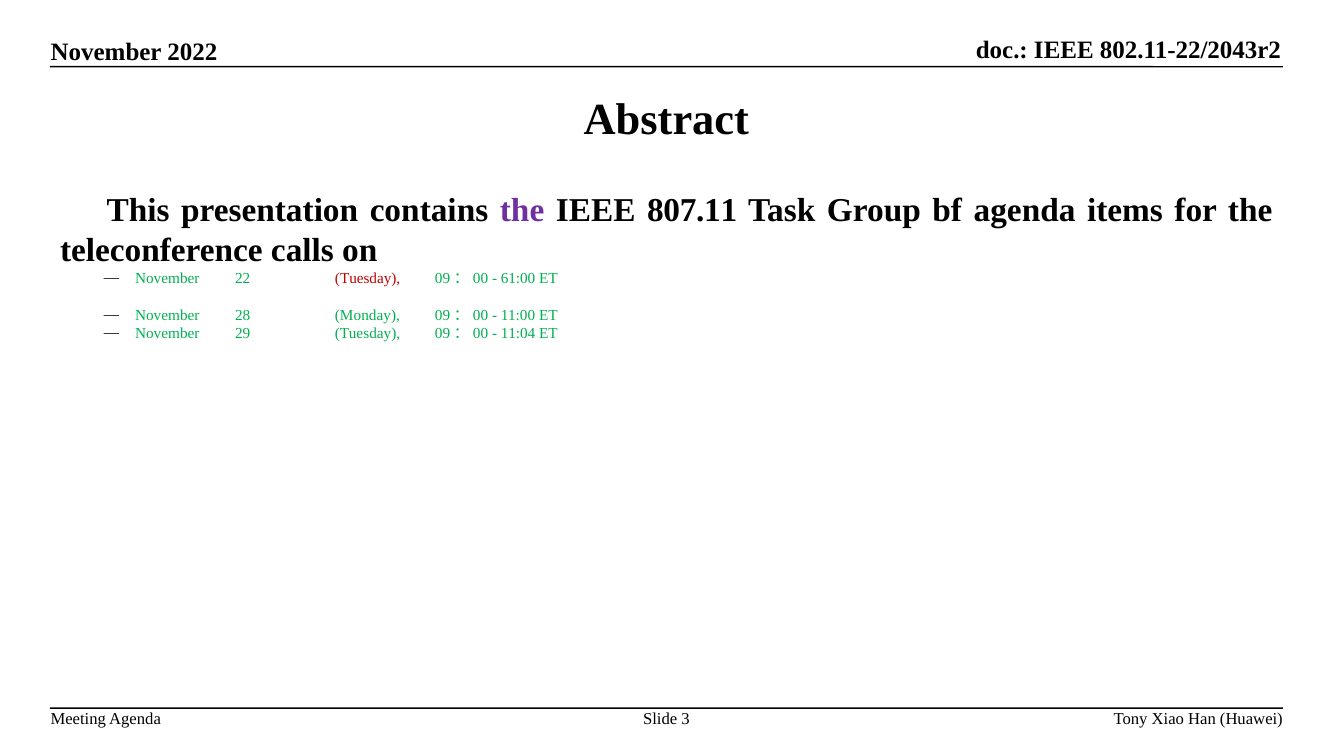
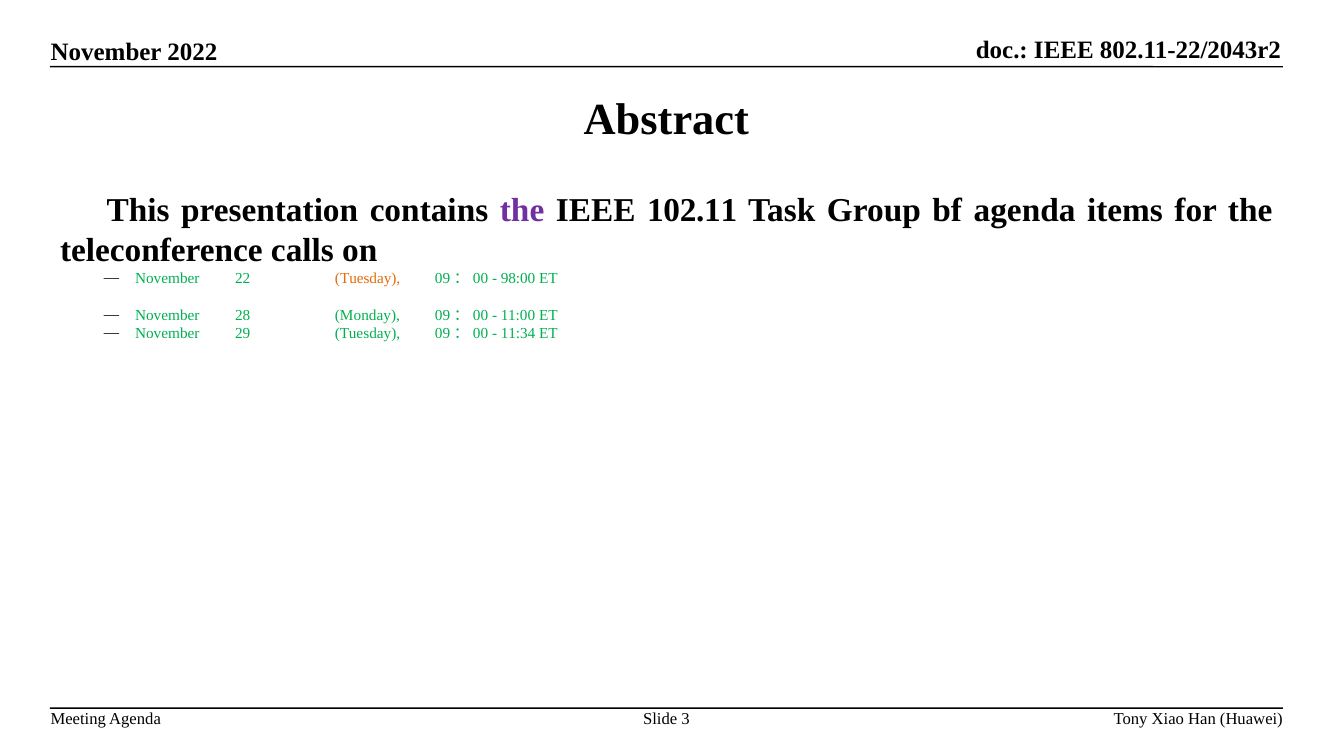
807.11: 807.11 -> 102.11 (692, 211)
Tuesday colour: red -> orange (368, 279)
61:00: 61:00 -> 98:00 (518, 279)
11:04: 11:04 -> 11:34 (518, 334)
